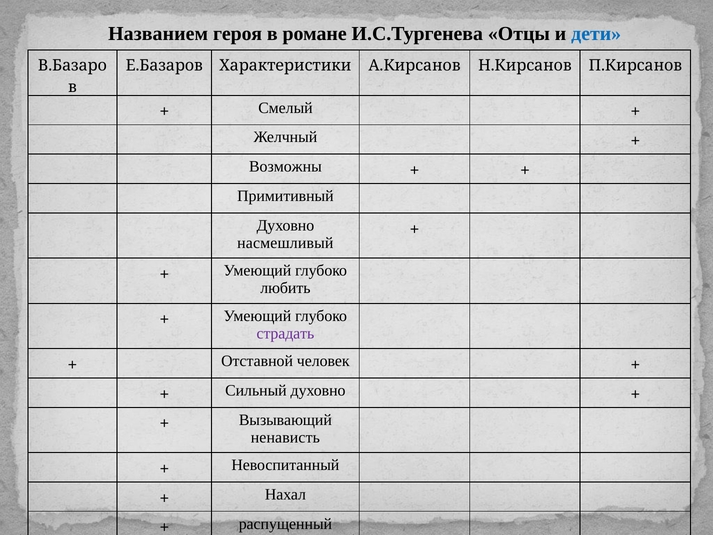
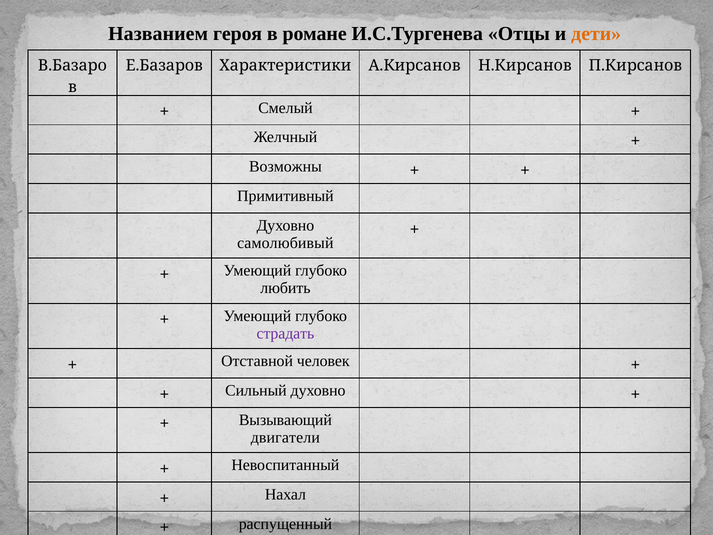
дети colour: blue -> orange (596, 33)
насмешливый: насмешливый -> самолюбивый (285, 243)
ненависть: ненависть -> двигатели (285, 437)
